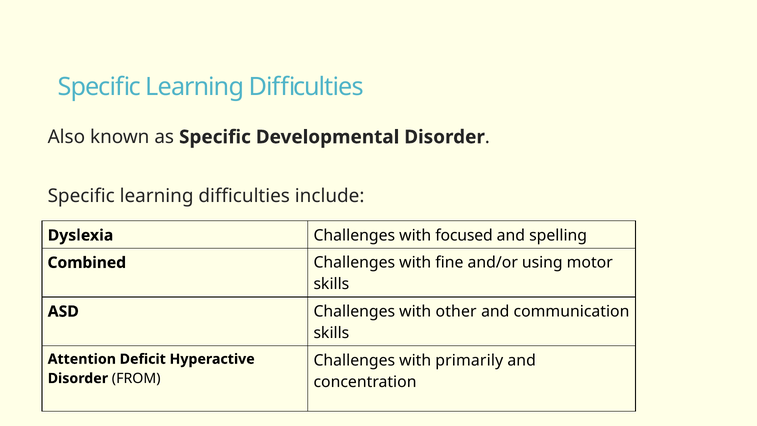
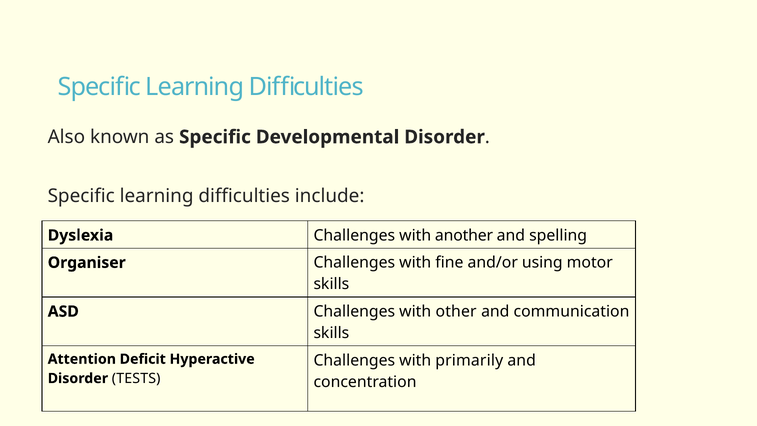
focused: focused -> another (464, 235)
Combined: Combined -> Organiser (87, 263)
FROM: FROM -> TESTS (136, 378)
